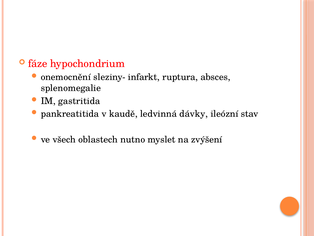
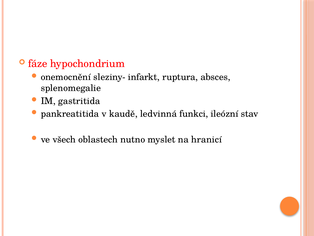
dávky: dávky -> funkci (194, 114)
zvýšení: zvýšení -> hranicí (207, 139)
